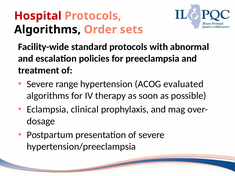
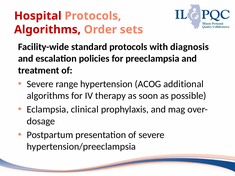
Algorithms colour: black -> red (47, 30)
abnormal: abnormal -> diagnosis (190, 47)
evaluated: evaluated -> additional (184, 84)
